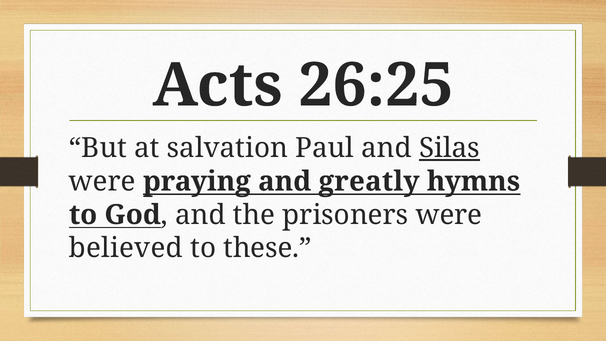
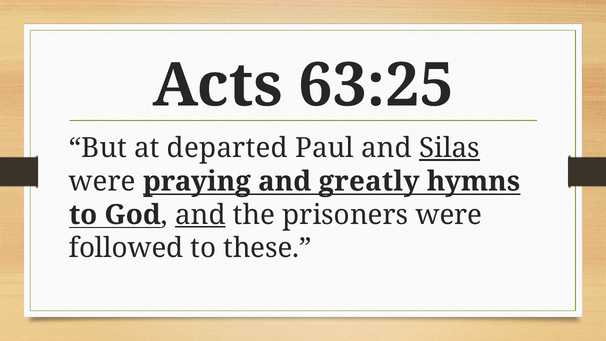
26:25: 26:25 -> 63:25 (376, 85)
salvation: salvation -> departed (227, 148)
and underline: none -> present (200, 215)
believed: believed -> followed (126, 248)
